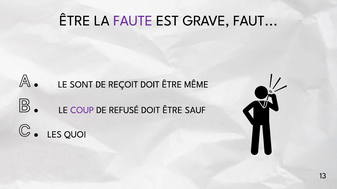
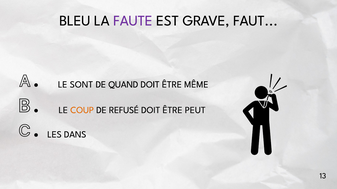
ÊTRE: ÊTRE -> BLEU (75, 21)
REÇOIT: REÇOIT -> QUAND (123, 85)
COUP colour: purple -> orange (82, 110)
SAUF: SAUF -> PEUT (195, 110)
QUOI: QUOI -> DANS (75, 135)
